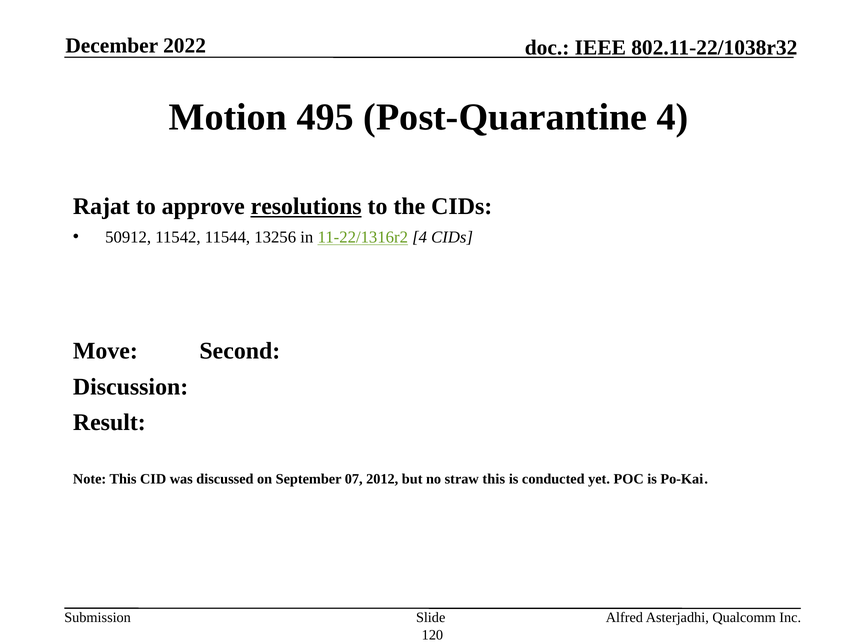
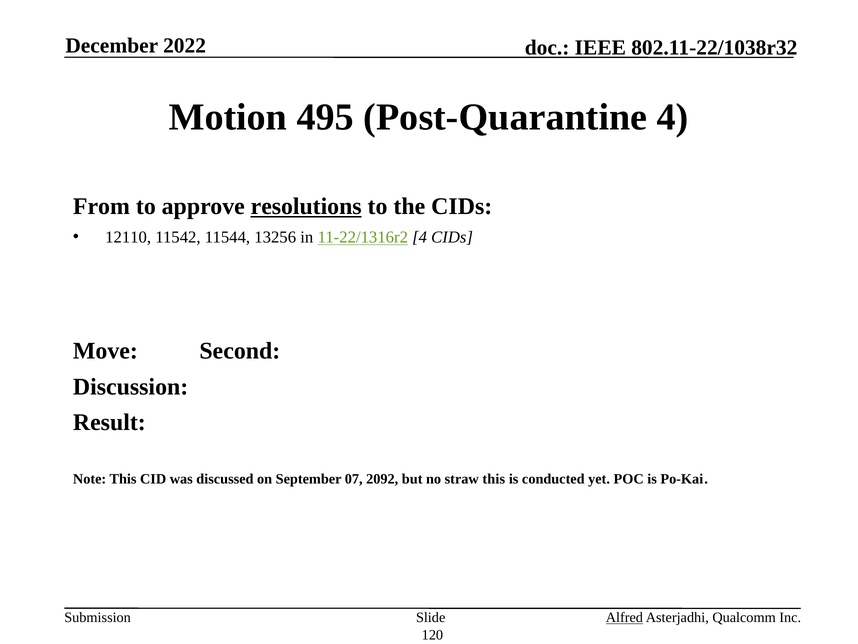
Rajat: Rajat -> From (101, 206)
50912: 50912 -> 12110 (128, 237)
2012: 2012 -> 2092 (382, 479)
Alfred underline: none -> present (624, 617)
